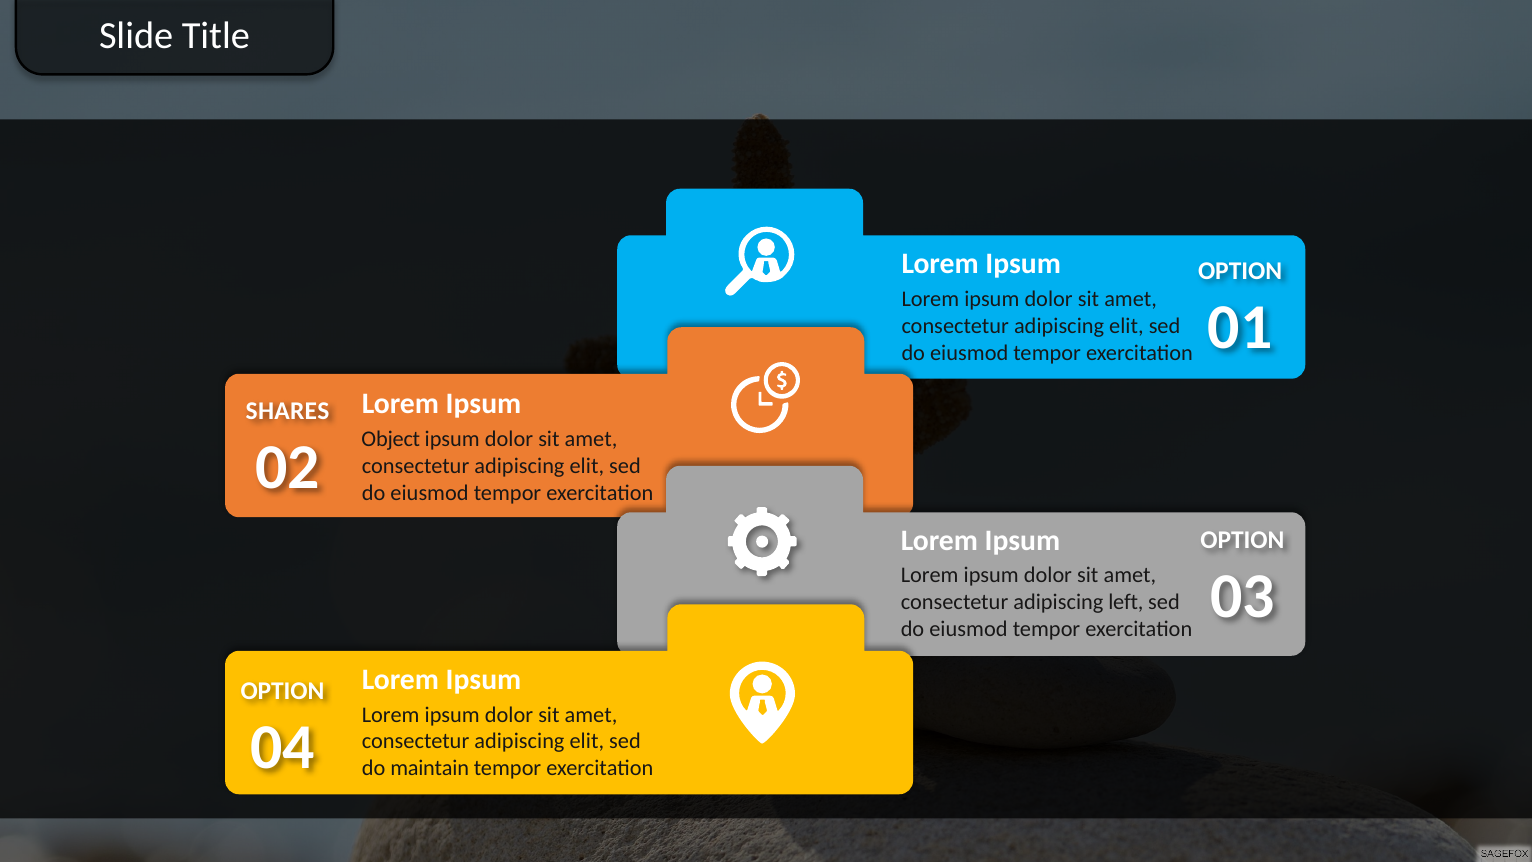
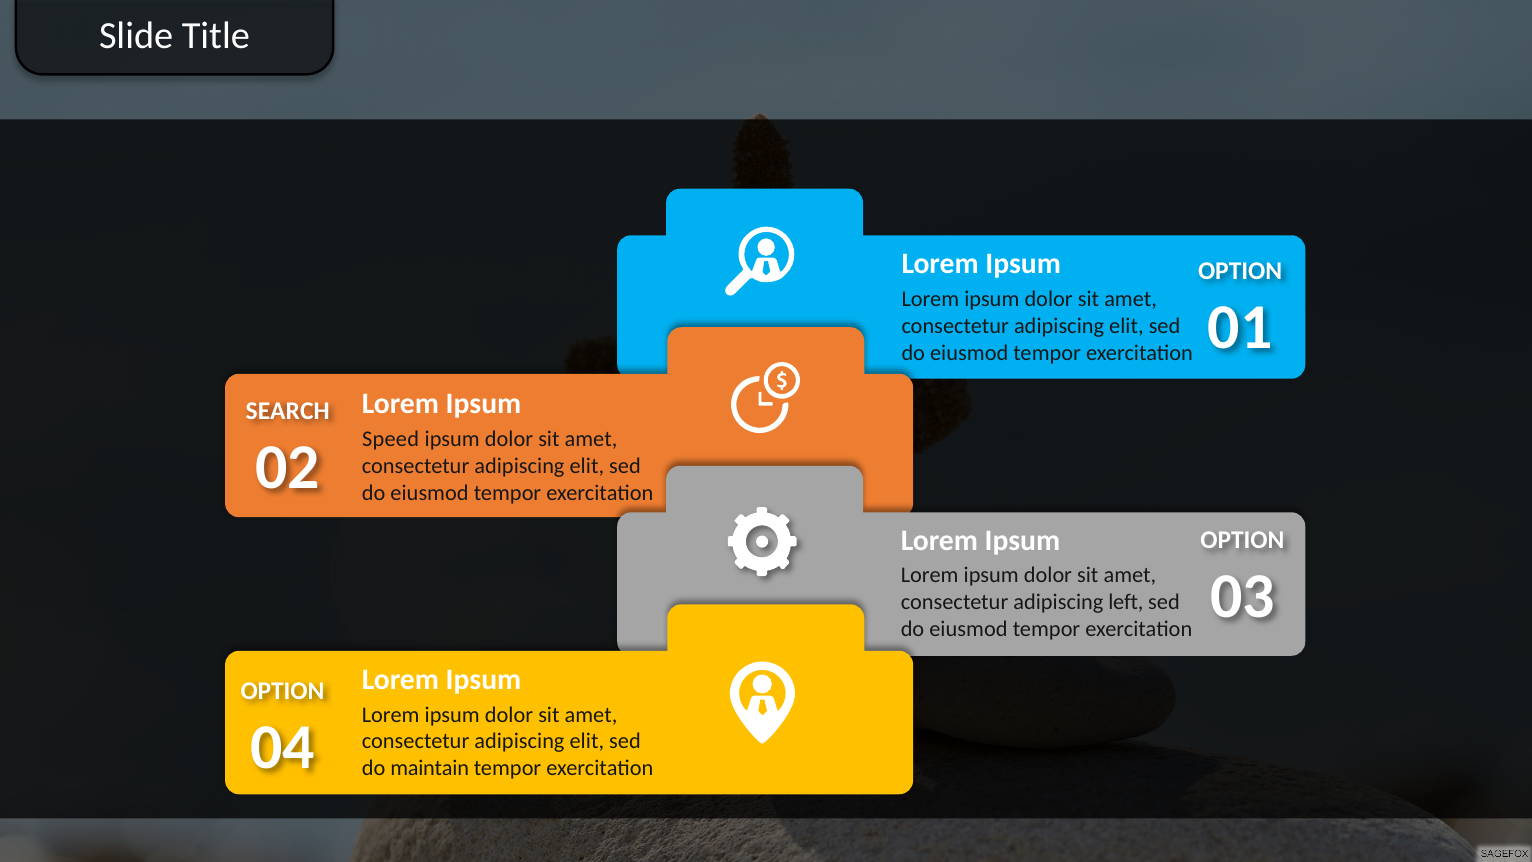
SHARES: SHARES -> SEARCH (288, 411)
Object: Object -> Speed (391, 439)
